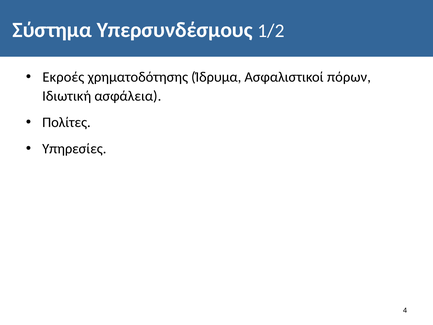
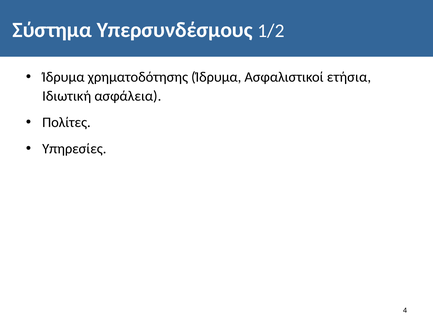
Εκροές: Εκροές -> Ίδρυμα (63, 77)
πόρων: πόρων -> ετήσια (349, 77)
